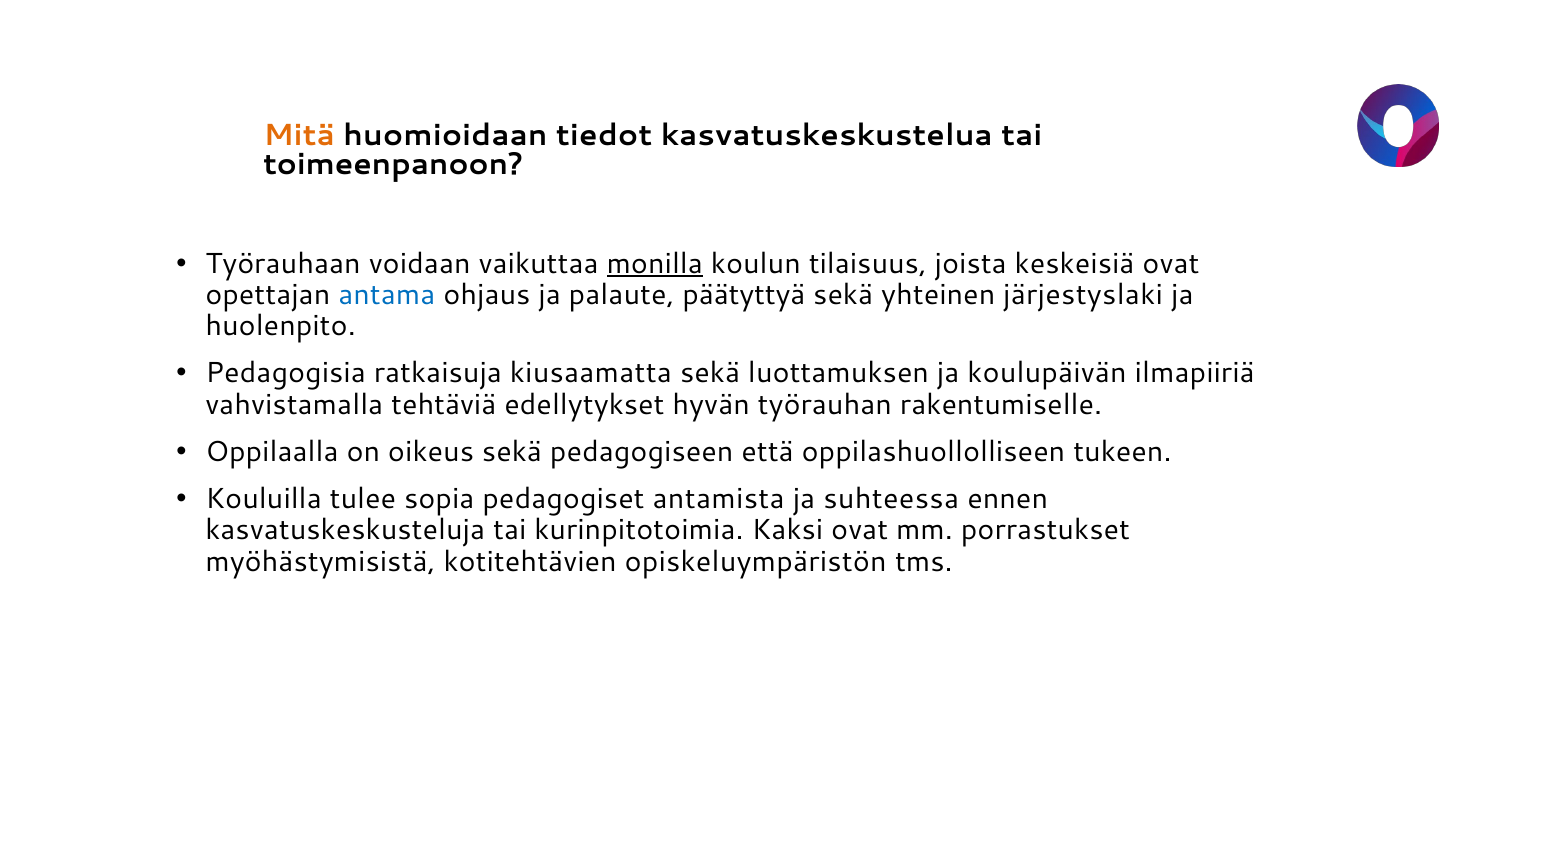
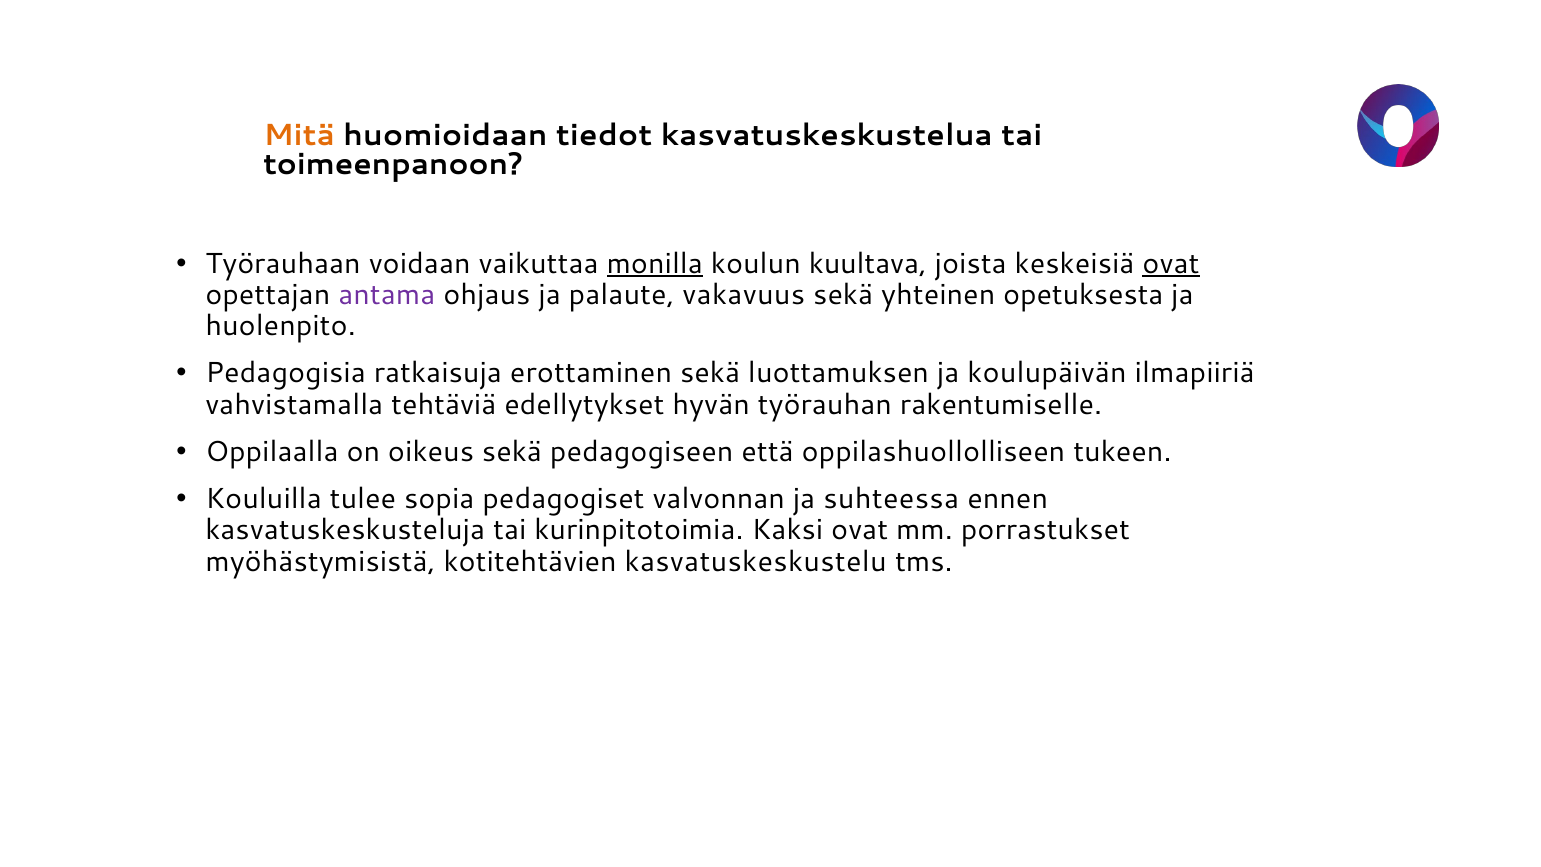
tilaisuus: tilaisuus -> kuultava (868, 264)
ovat underline: none -> present (1171, 264)
antama colour: blue -> purple (387, 295)
päätyttyä: päätyttyä -> vakavuus (744, 295)
järjestyslaki: järjestyslaki -> opetuksesta (1083, 295)
kiusaamatta: kiusaamatta -> erottaminen (591, 373)
antamista: antamista -> valvonnan (719, 499)
opiskeluympäristön: opiskeluympäristön -> kasvatuskeskustelu (756, 561)
